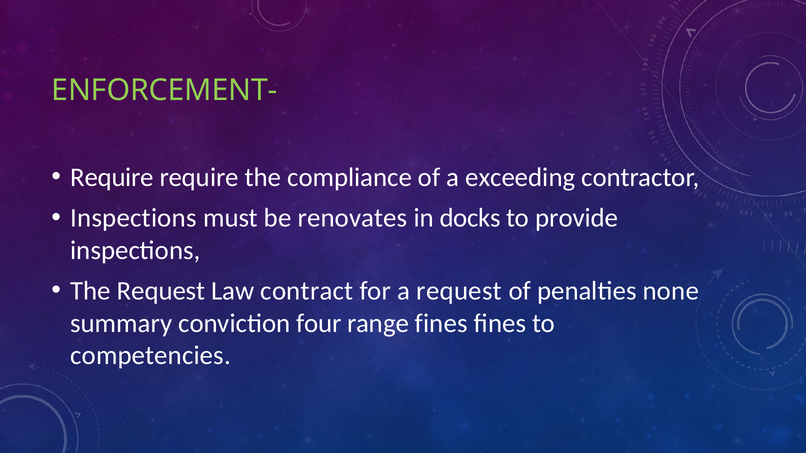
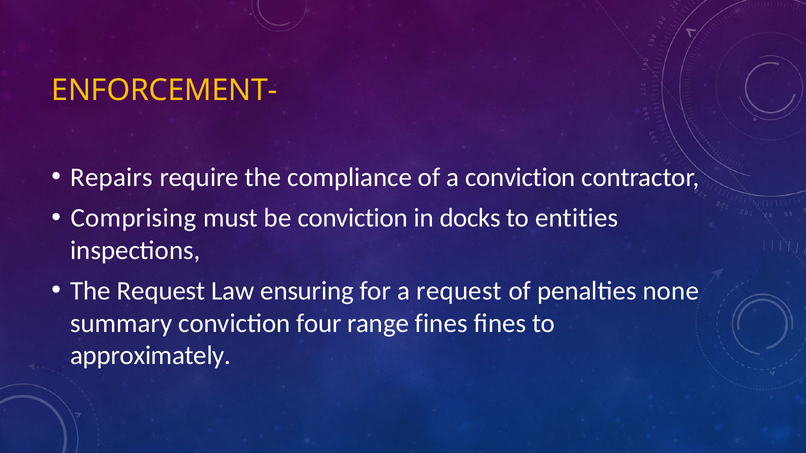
ENFORCEMENT- colour: light green -> yellow (165, 91)
Require: Require -> Repairs (112, 178)
a exceeding: exceeding -> conviction (520, 178)
Inspections: Inspections -> Comprising (133, 218)
be renovates: renovates -> conviction (353, 218)
provide: provide -> entities (577, 218)
contract: contract -> ensuring (307, 291)
competencies: competencies -> approximately (151, 356)
